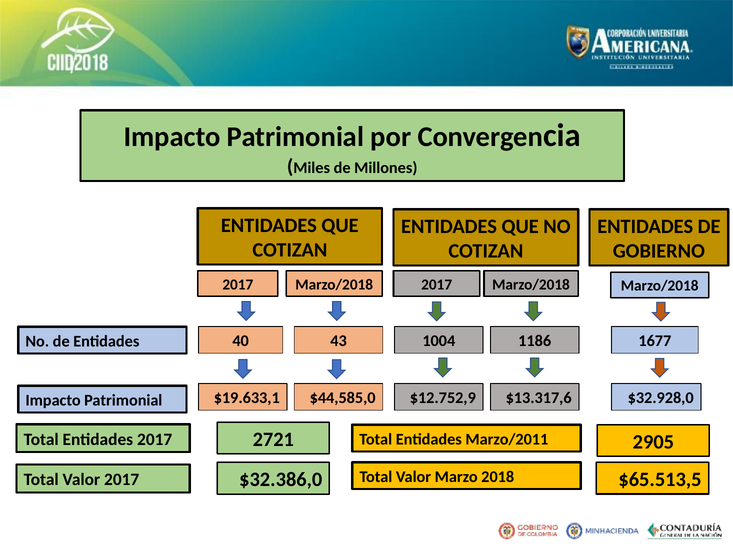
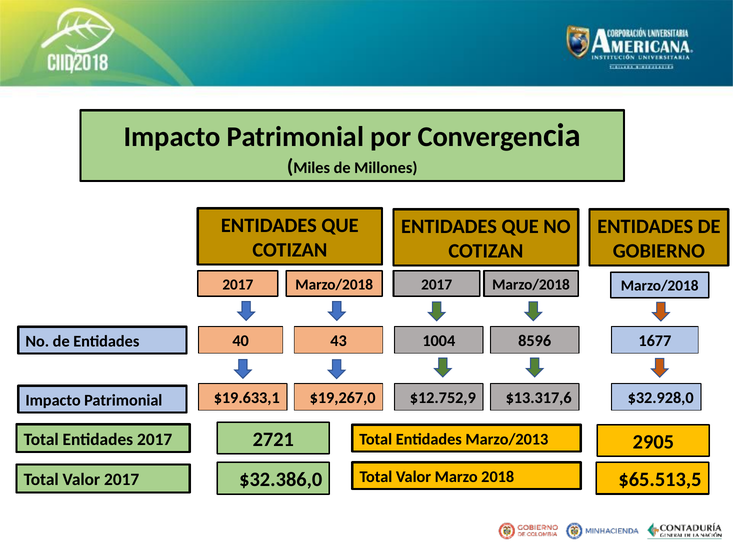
1186: 1186 -> 8596 (535, 341)
$44,585,0: $44,585,0 -> $19,267,0 (343, 398)
Marzo/2011: Marzo/2011 -> Marzo/2013 (507, 439)
